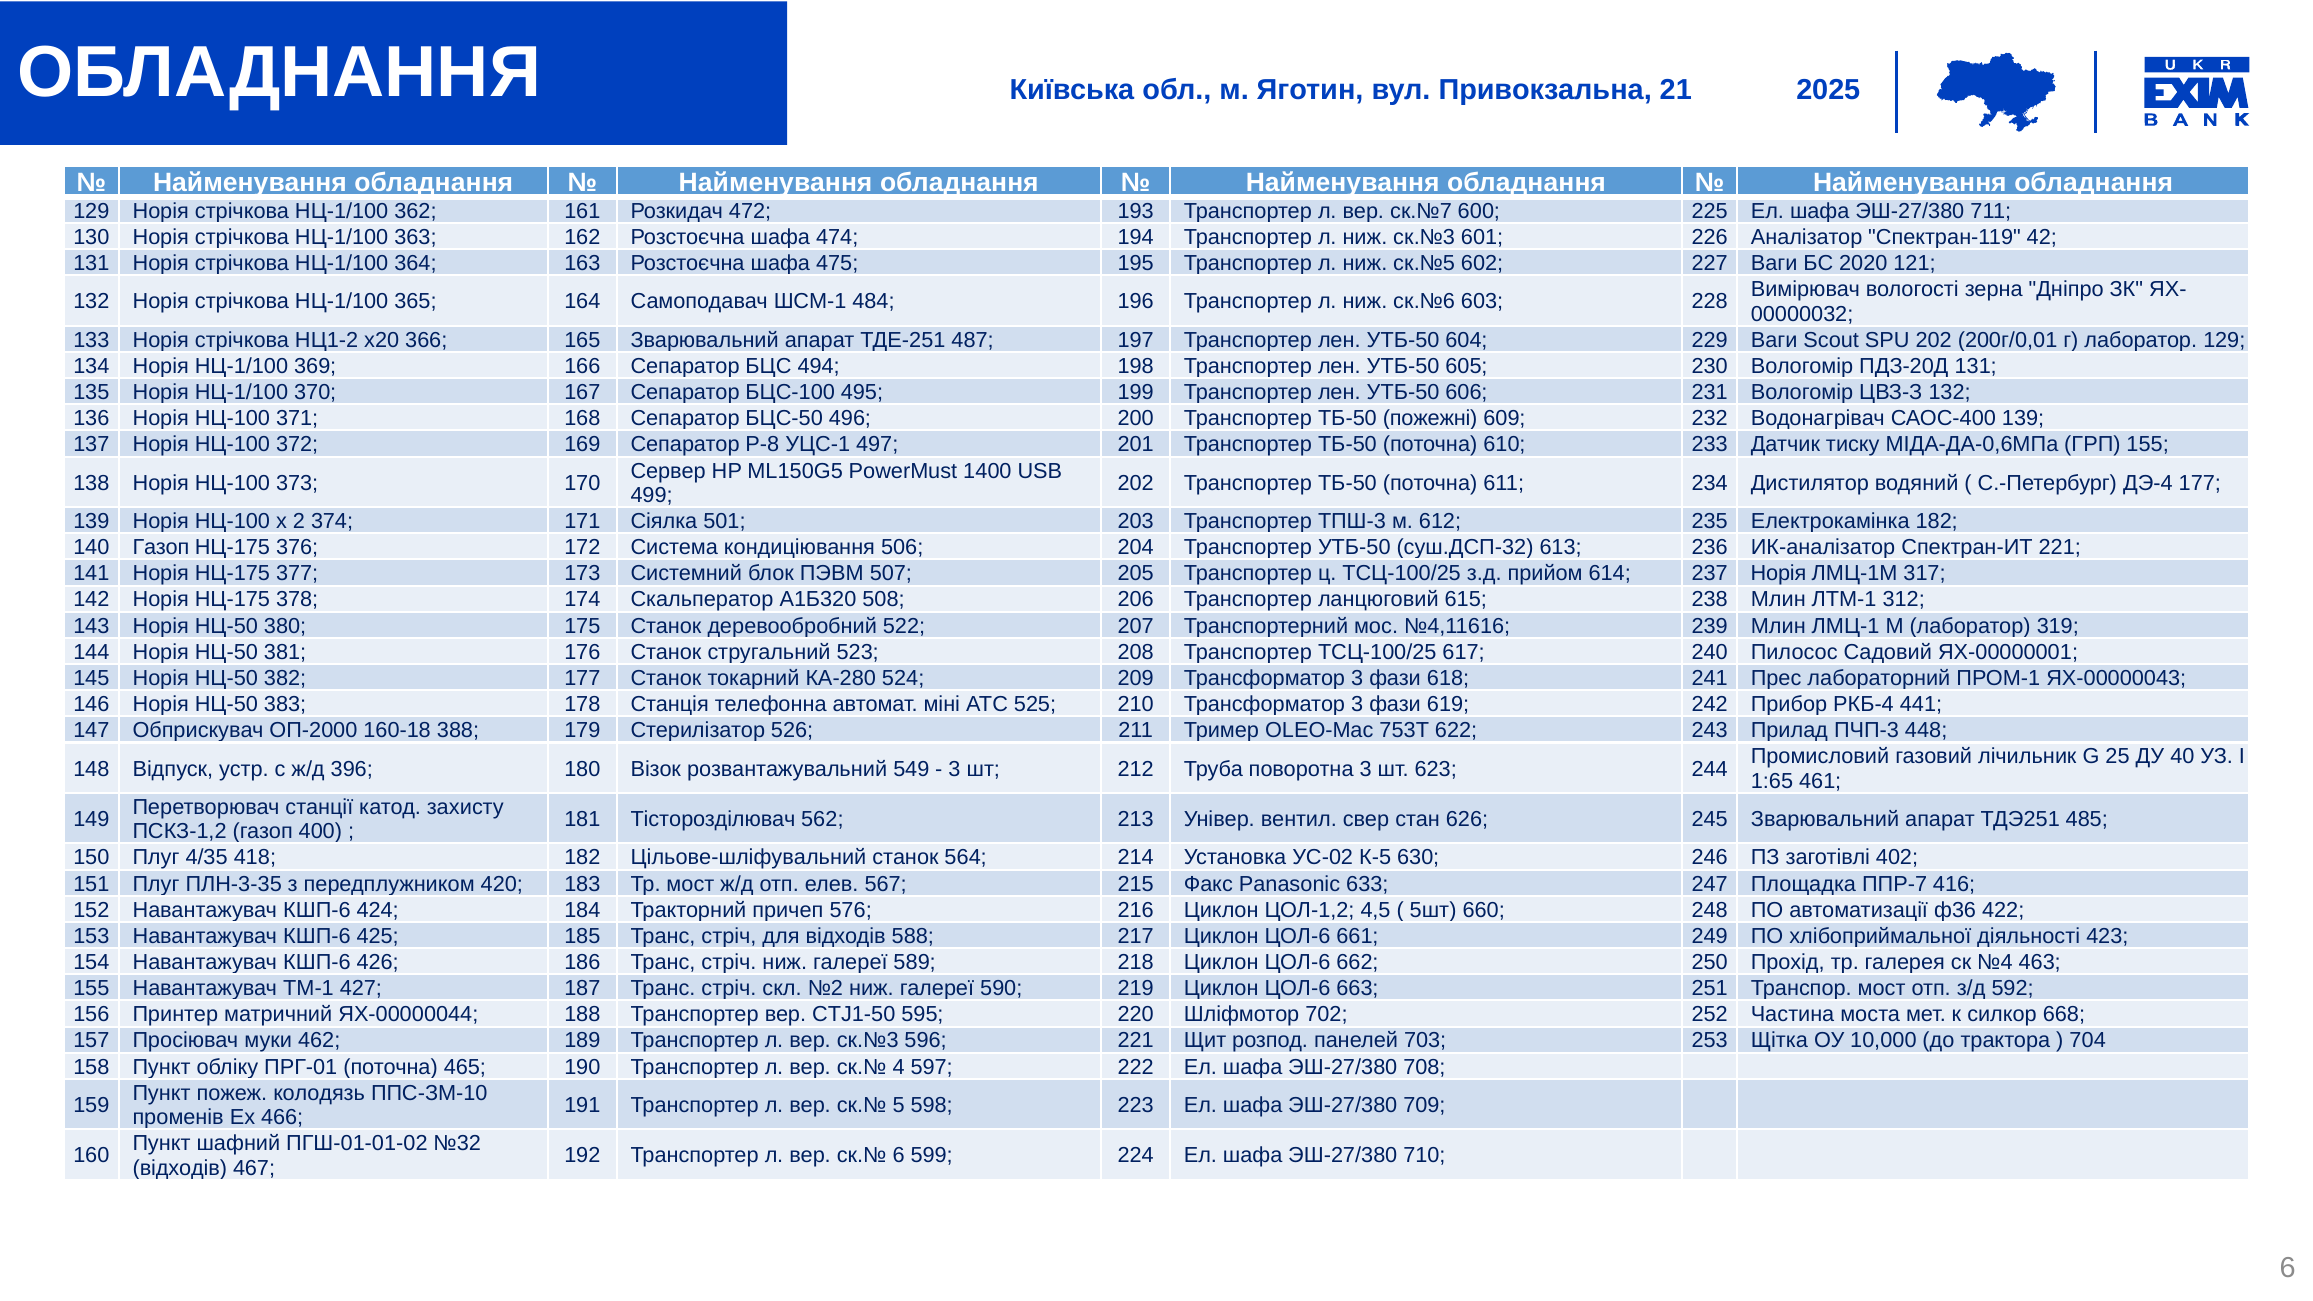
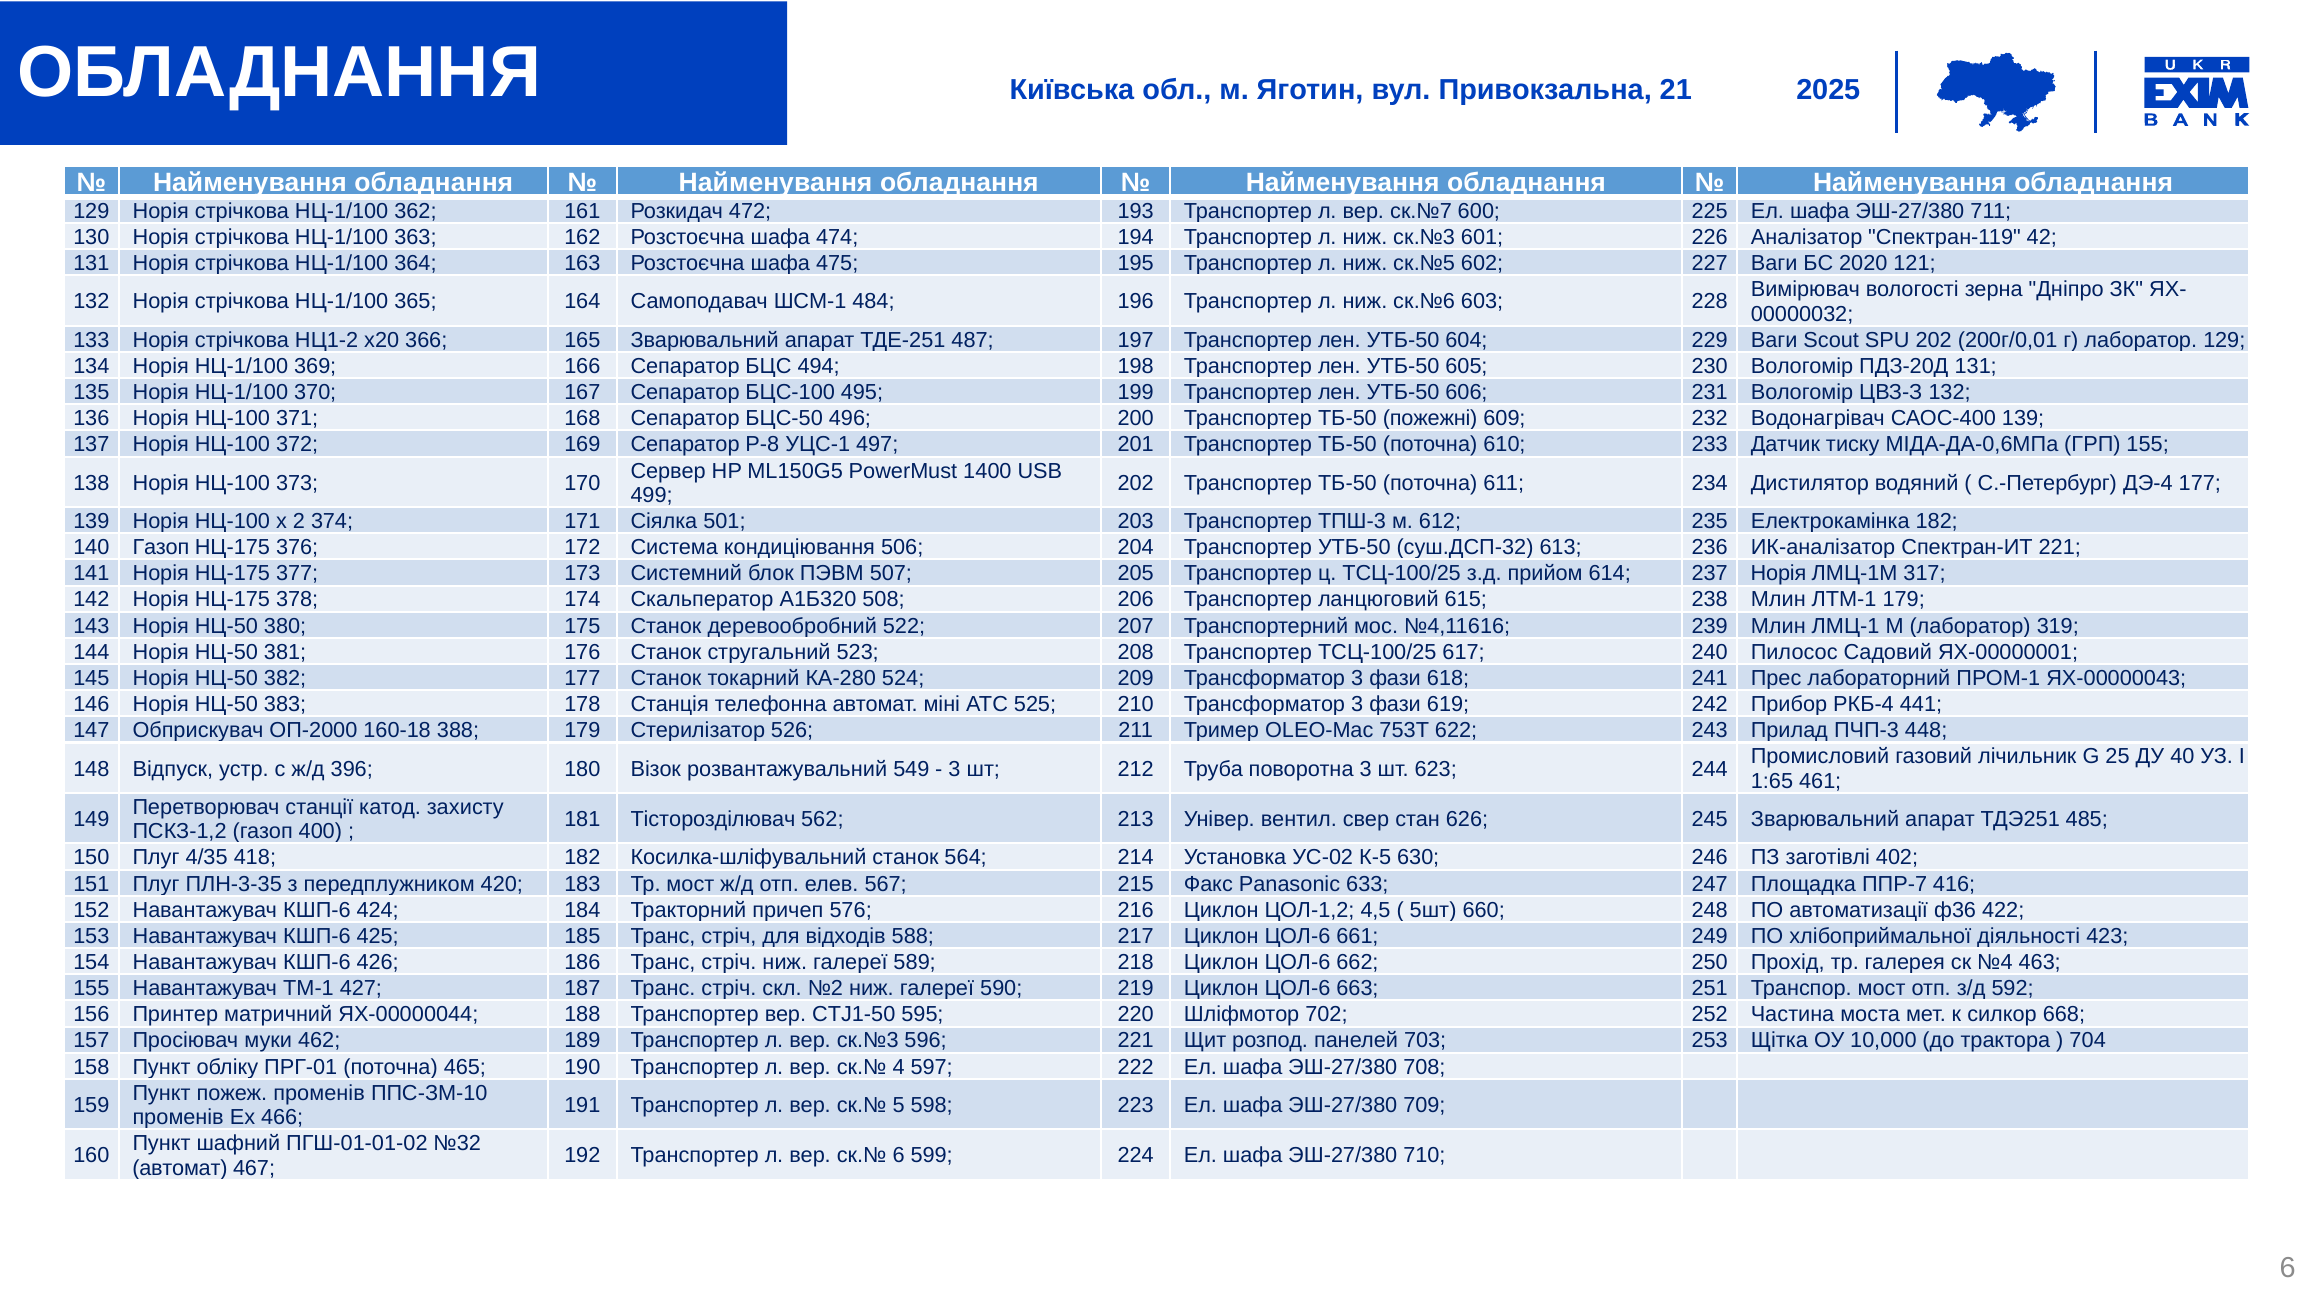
ЛТМ-1 312: 312 -> 179 (1904, 600)
Цільове-шліфувальний: Цільове-шліфувальний -> Косилка-шліфувальний (748, 858)
пожеж колодязь: колодязь -> променів (319, 1093)
відходів: відходів -> автомат (180, 1168)
